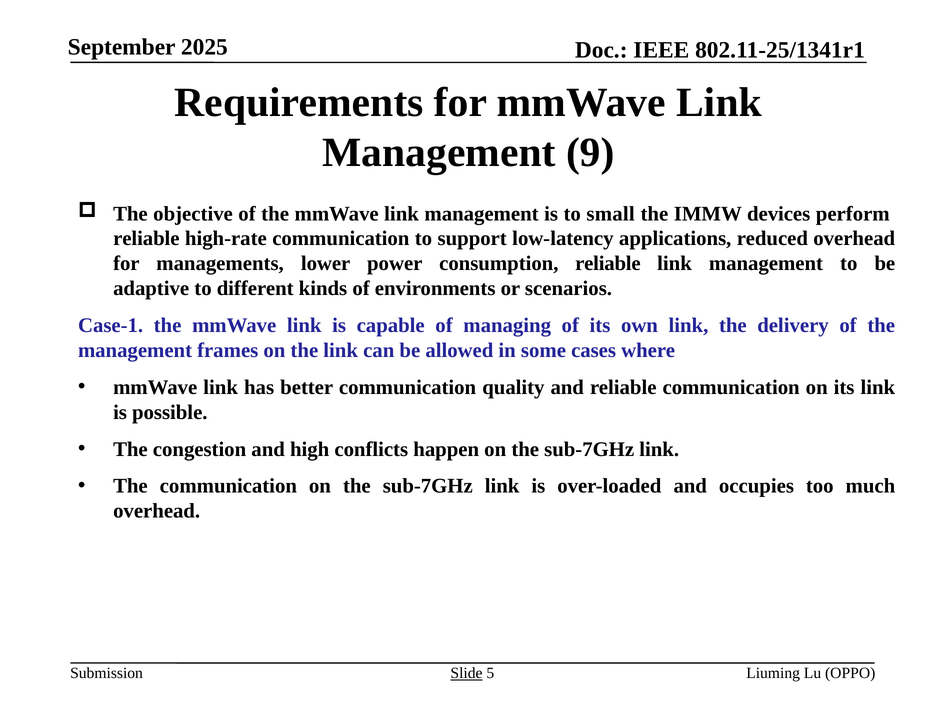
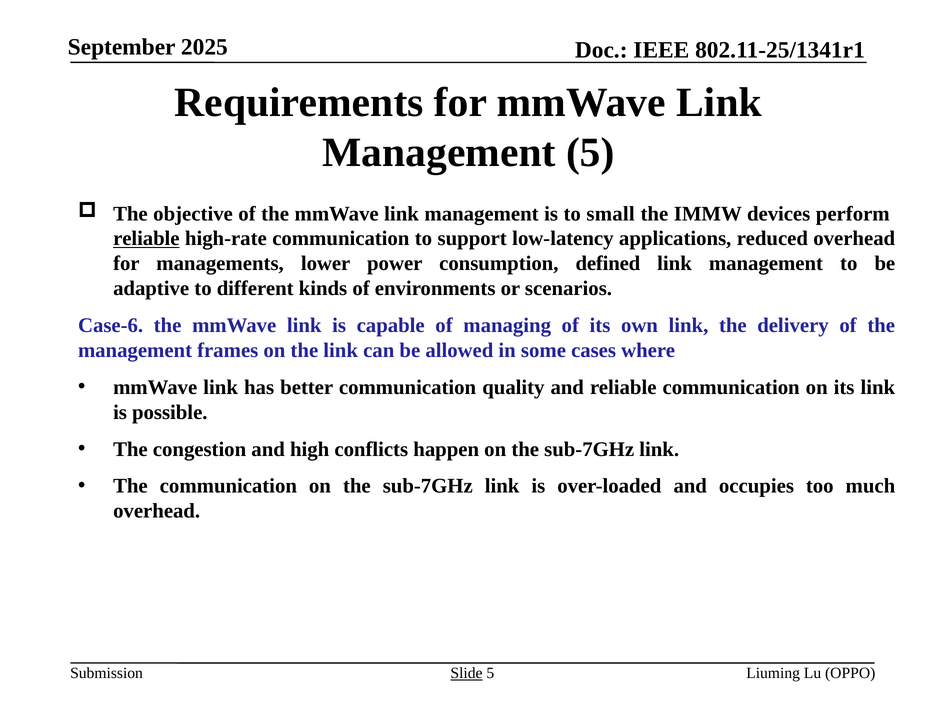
Management 9: 9 -> 5 (590, 153)
reliable underline: none -> present (146, 239)
consumption reliable: reliable -> defined (608, 264)
Case-1: Case-1 -> Case-6 (111, 326)
